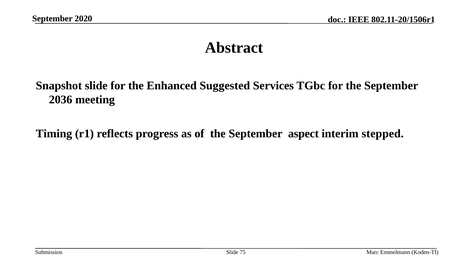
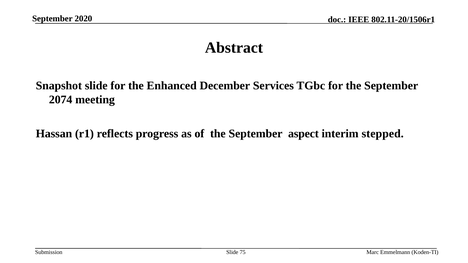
Suggested: Suggested -> December (225, 86)
2036: 2036 -> 2074 (61, 100)
Timing: Timing -> Hassan (54, 134)
